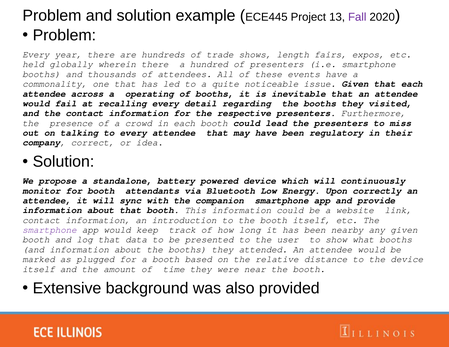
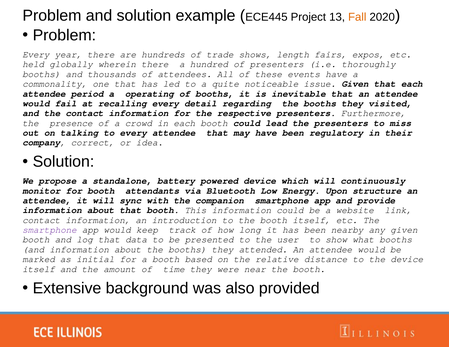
Fall colour: purple -> orange (357, 17)
i.e smartphone: smartphone -> thoroughly (369, 64)
across: across -> period (87, 94)
correctly: correctly -> structure (377, 191)
plugged: plugged -> initial (95, 259)
